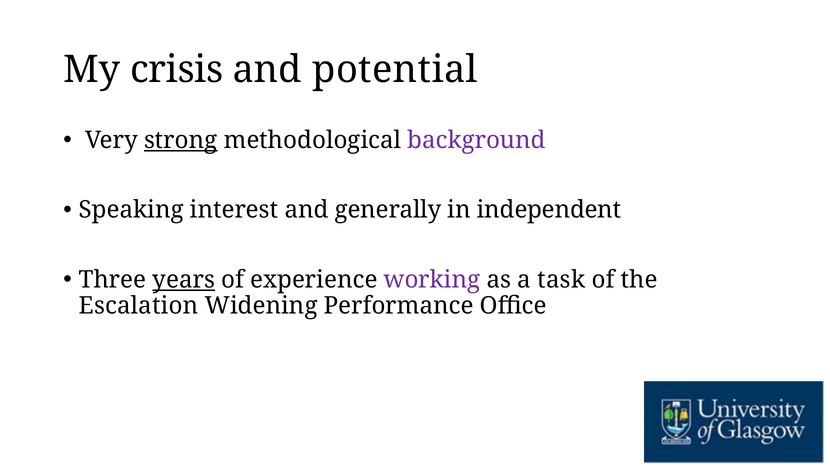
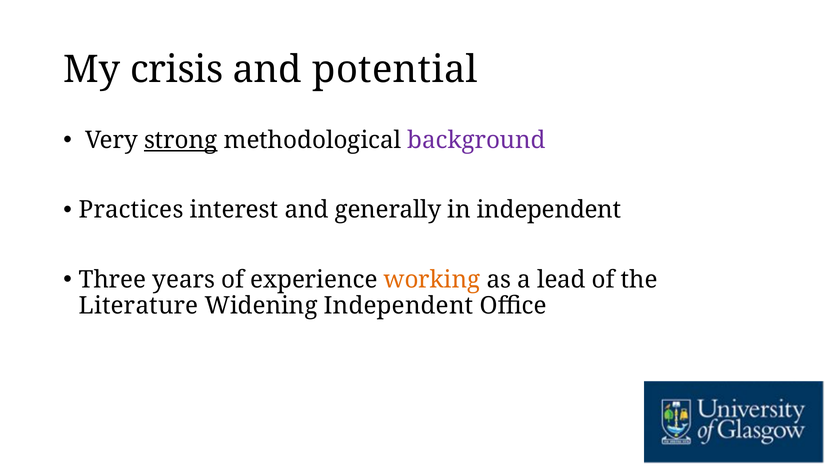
Speaking: Speaking -> Practices (131, 210)
years underline: present -> none (184, 280)
working colour: purple -> orange (432, 280)
task: task -> lead (562, 280)
Escalation: Escalation -> Literature (139, 306)
Widening Performance: Performance -> Independent (399, 306)
